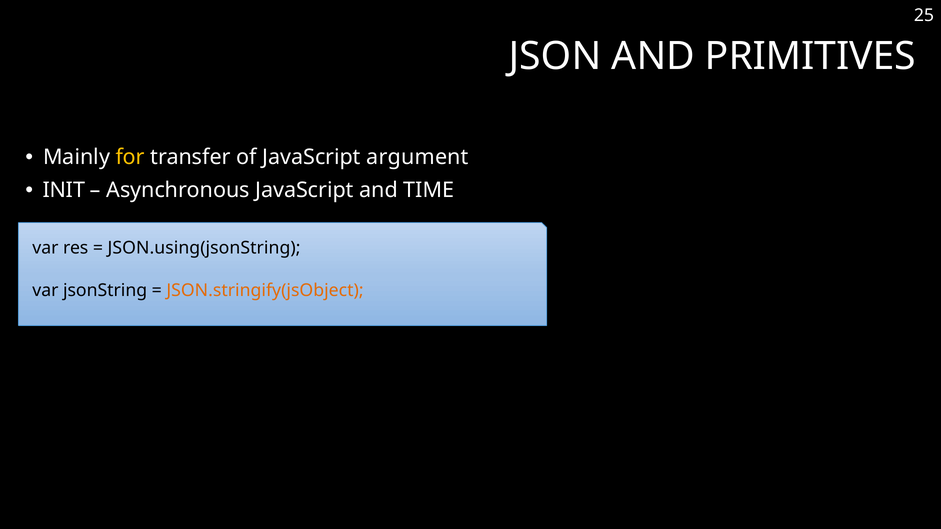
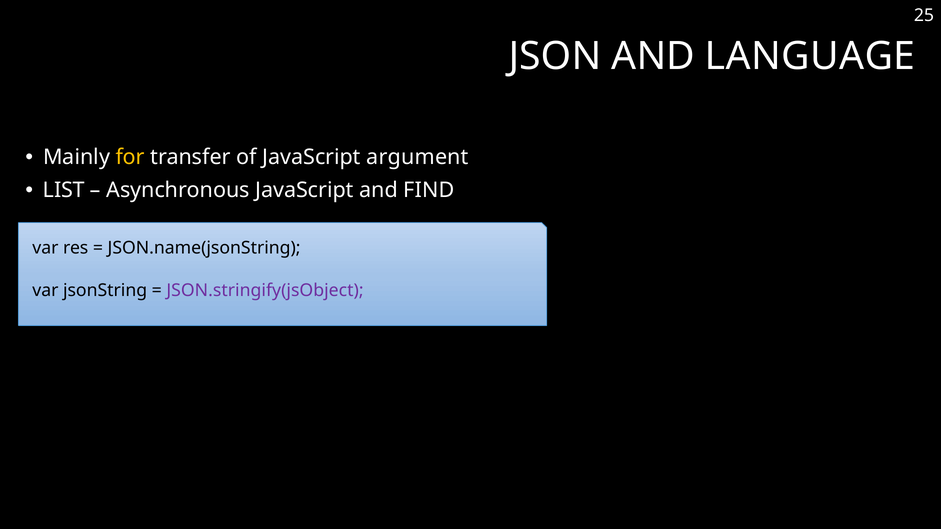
PRIMITIVES: PRIMITIVES -> LANGUAGE (810, 57)
INIT: INIT -> LIST (64, 190)
TIME: TIME -> FIND (429, 190)
JSON.using(jsonString: JSON.using(jsonString -> JSON.name(jsonString (204, 248)
JSON.stringify(jsObject colour: orange -> purple (265, 290)
